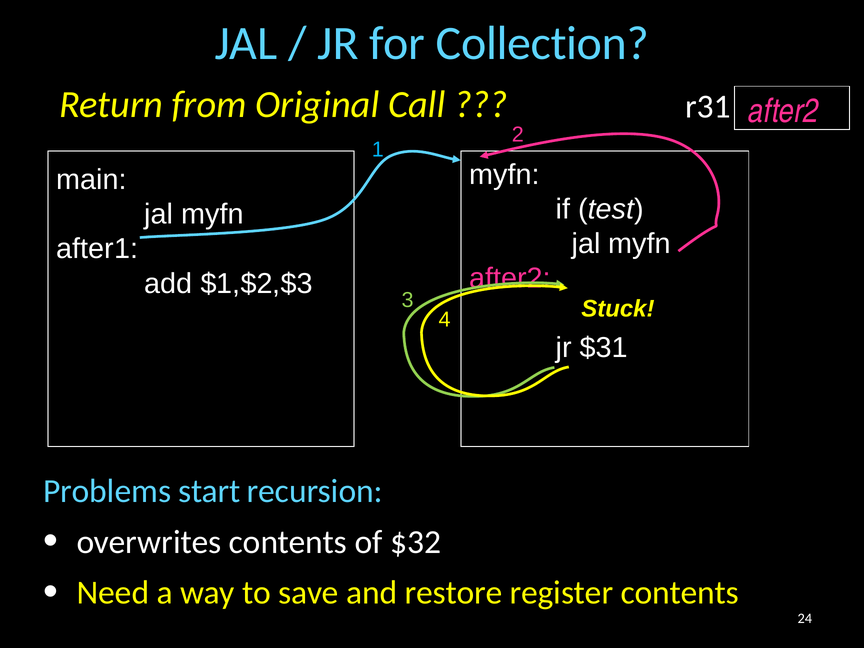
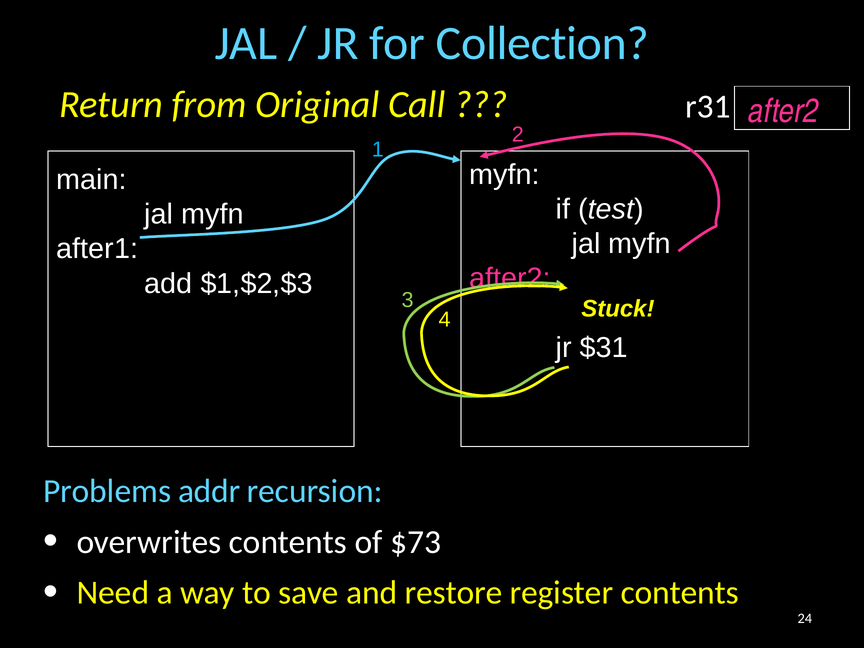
start: start -> addr (209, 491)
$32: $32 -> $73 (416, 542)
